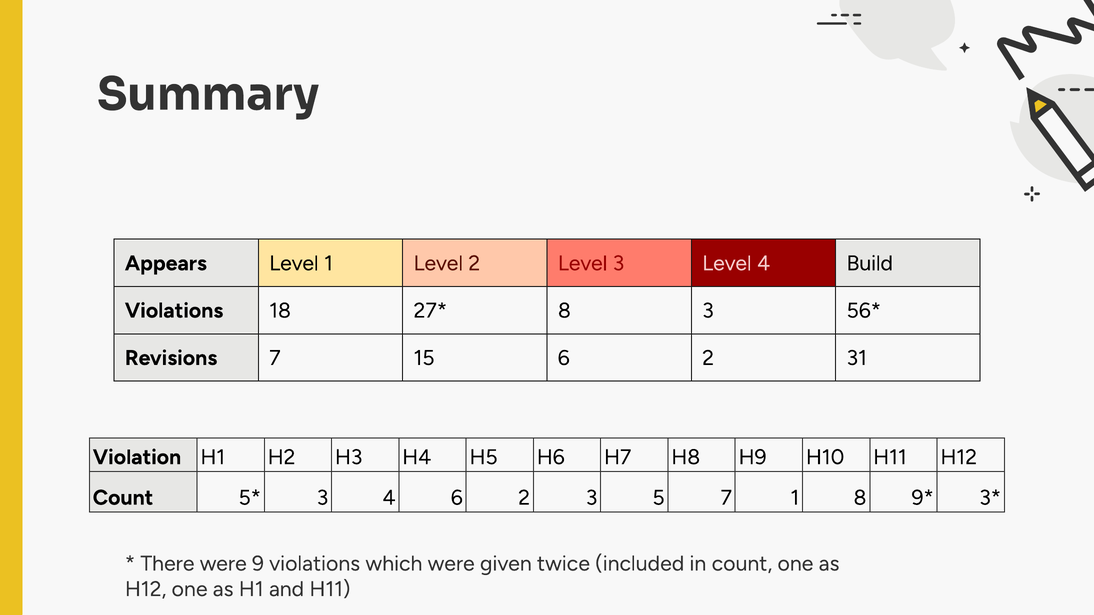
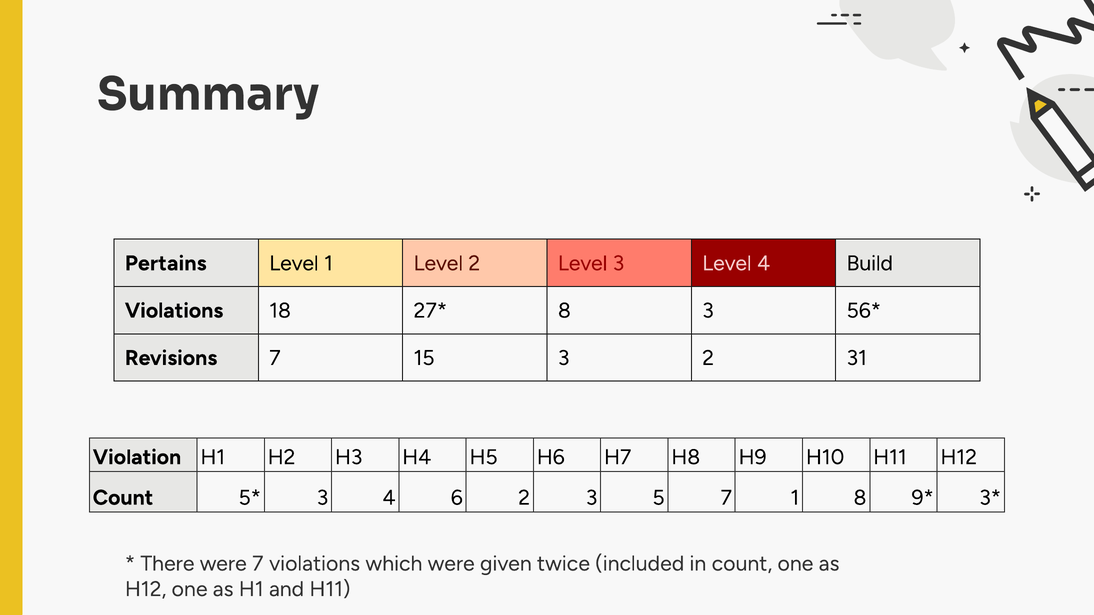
Appears: Appears -> Pertains (166, 263)
15 6: 6 -> 3 (564, 358)
were 9: 9 -> 7 (258, 564)
